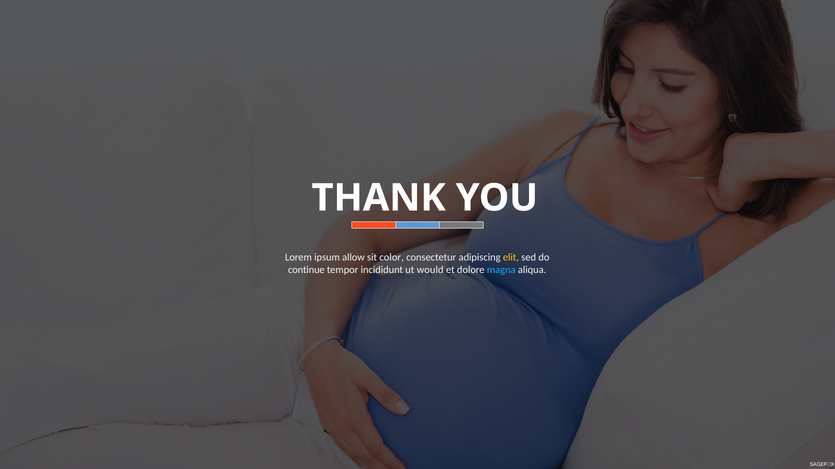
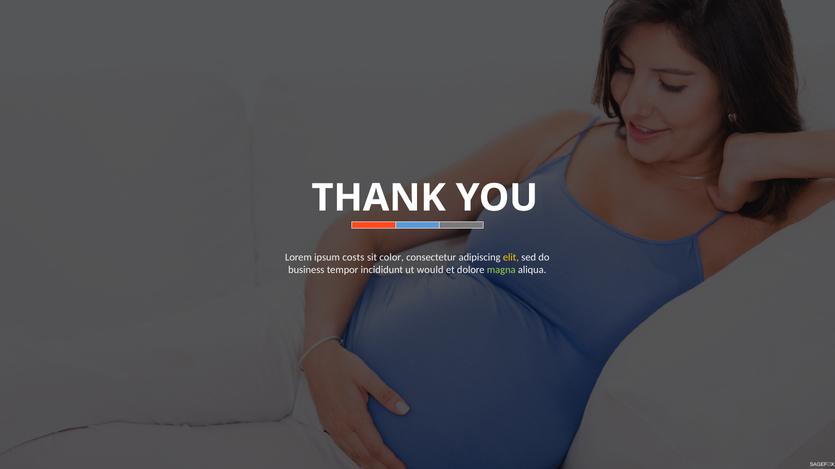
allow: allow -> costs (353, 258)
continue: continue -> business (306, 270)
magna colour: light blue -> light green (501, 270)
